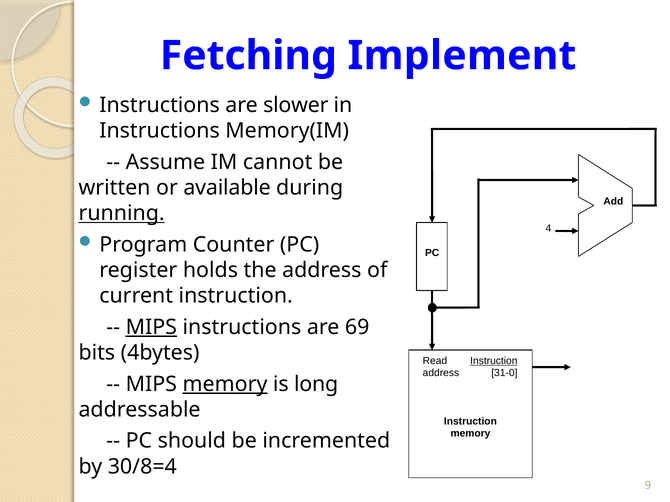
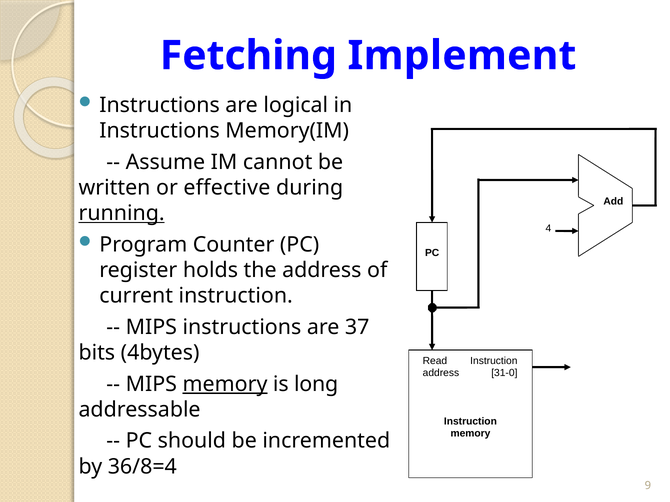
slower: slower -> logical (296, 105)
available: available -> effective (227, 188)
MIPS underline: present -> none (151, 327)
69: 69 -> 37 (357, 327)
Instruction underline: present -> none (494, 361)
30/8=4: 30/8=4 -> 36/8=4 (142, 467)
